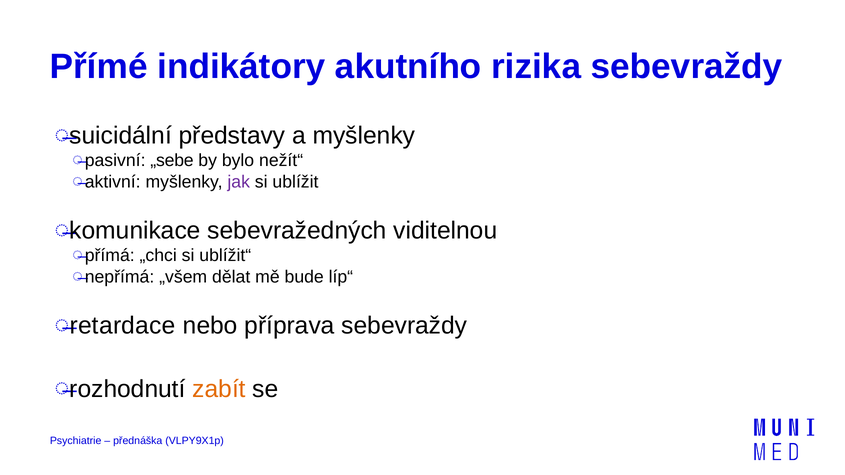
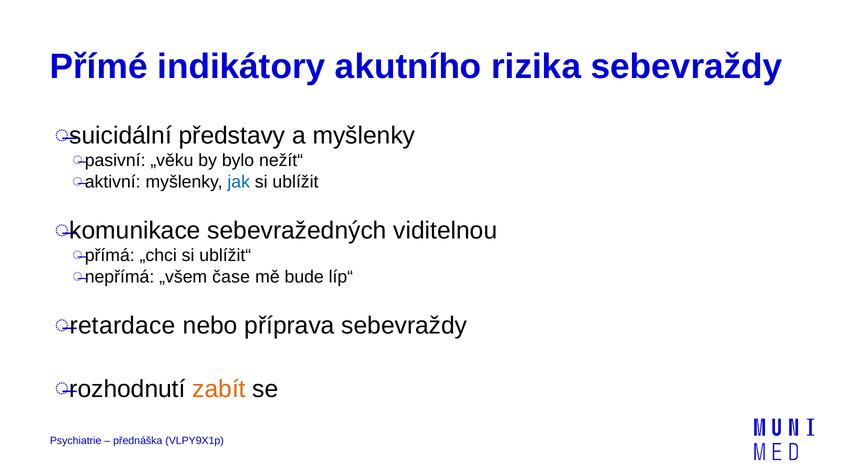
„sebe: „sebe -> „věku (172, 161)
jak colour: purple -> blue (239, 182)
dělat: dělat -> čase (231, 277)
